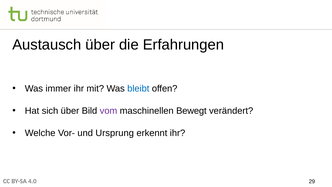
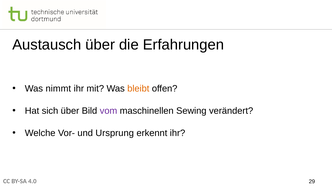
immer: immer -> nimmt (58, 89)
bleibt colour: blue -> orange (138, 89)
Bewegt: Bewegt -> Sewing (191, 111)
